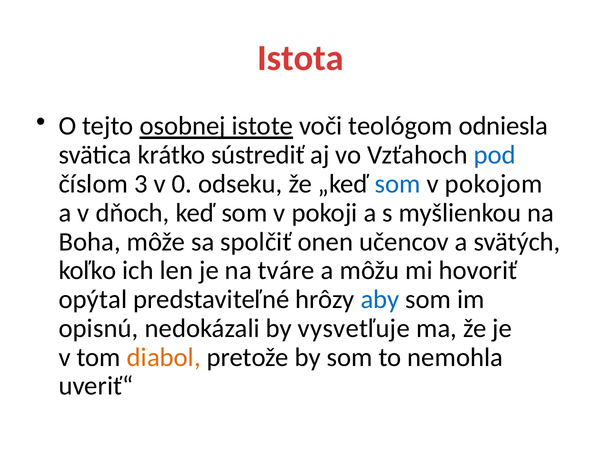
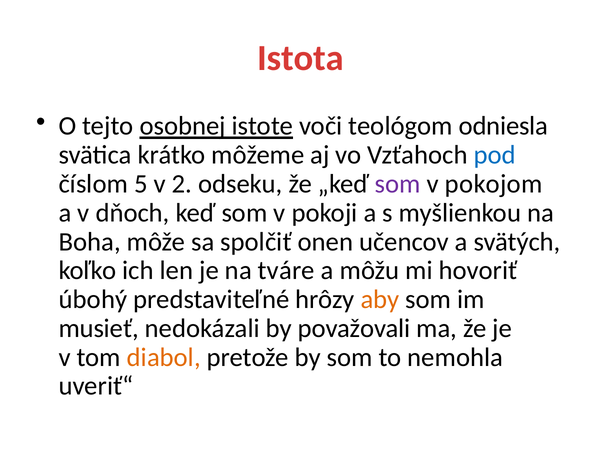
sústrediť: sústrediť -> môžeme (258, 155)
3: 3 -> 5 (141, 184)
0: 0 -> 2 (182, 184)
som colour: blue -> purple (398, 184)
opýtal: opýtal -> úbohý (93, 299)
aby colour: blue -> orange (380, 299)
opisnú: opisnú -> musieť (99, 328)
vysvetľuje: vysvetľuje -> považovali (354, 328)
